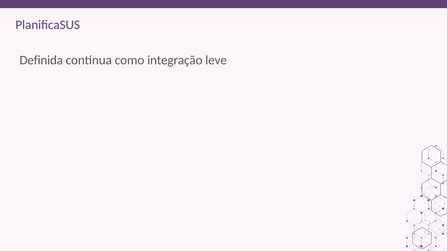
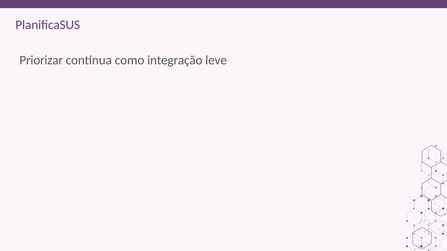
Definida: Definida -> Priorizar (41, 60)
